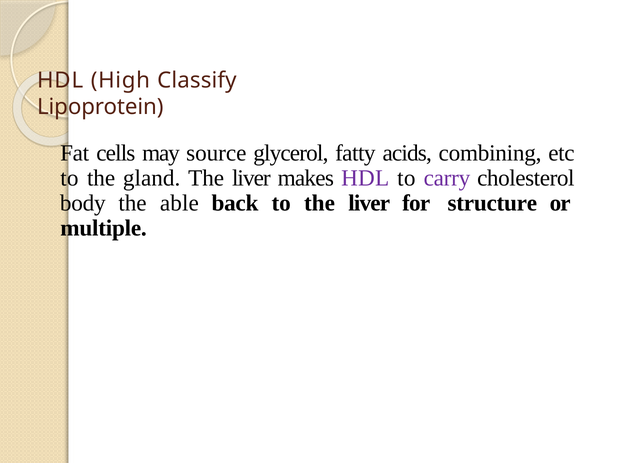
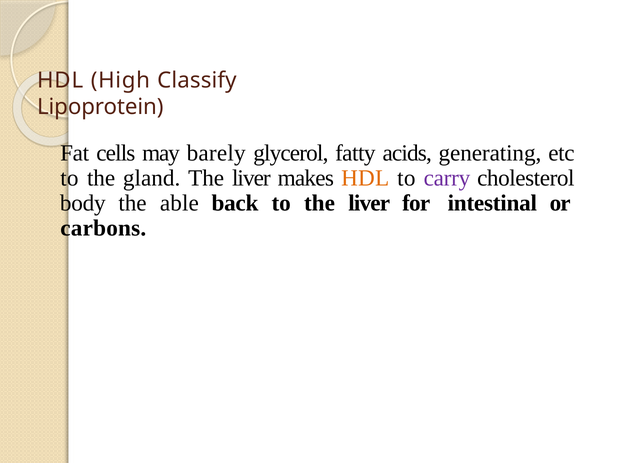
source: source -> barely (216, 153)
combining: combining -> generating (490, 153)
HDL colour: purple -> orange (365, 178)
structure: structure -> intestinal (492, 203)
multiple: multiple -> carbons (103, 228)
